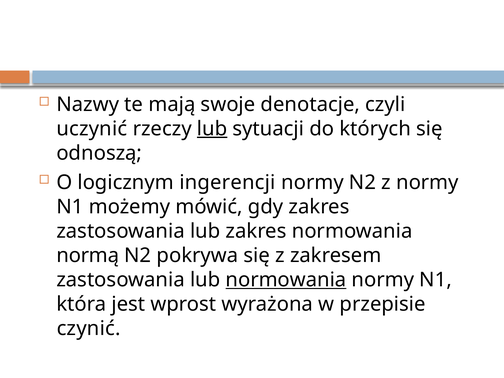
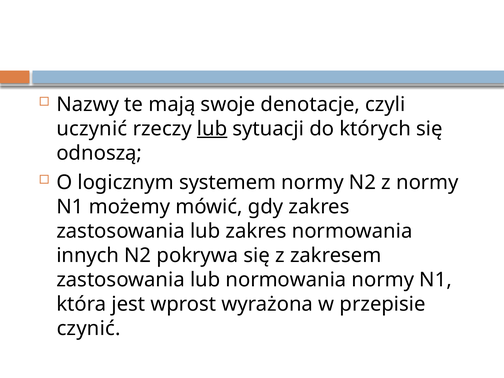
ingerencji: ingerencji -> systemem (228, 182)
normą: normą -> innych (88, 255)
normowania underline: present -> none (286, 280)
